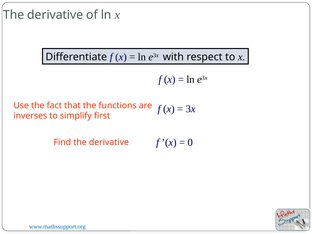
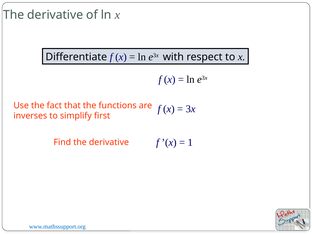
0: 0 -> 1 (190, 143)
